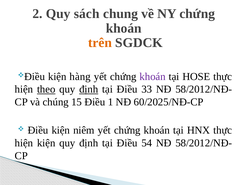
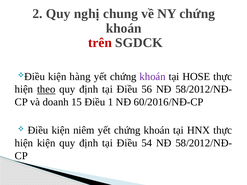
sách: sách -> nghị (87, 14)
trên colour: orange -> red (100, 43)
định underline: present -> none (89, 89)
33: 33 -> 56 (147, 89)
chúng: chúng -> doanh (56, 102)
60/2025/NĐ-CP: 60/2025/NĐ-CP -> 60/2016/NĐ-CP (169, 102)
